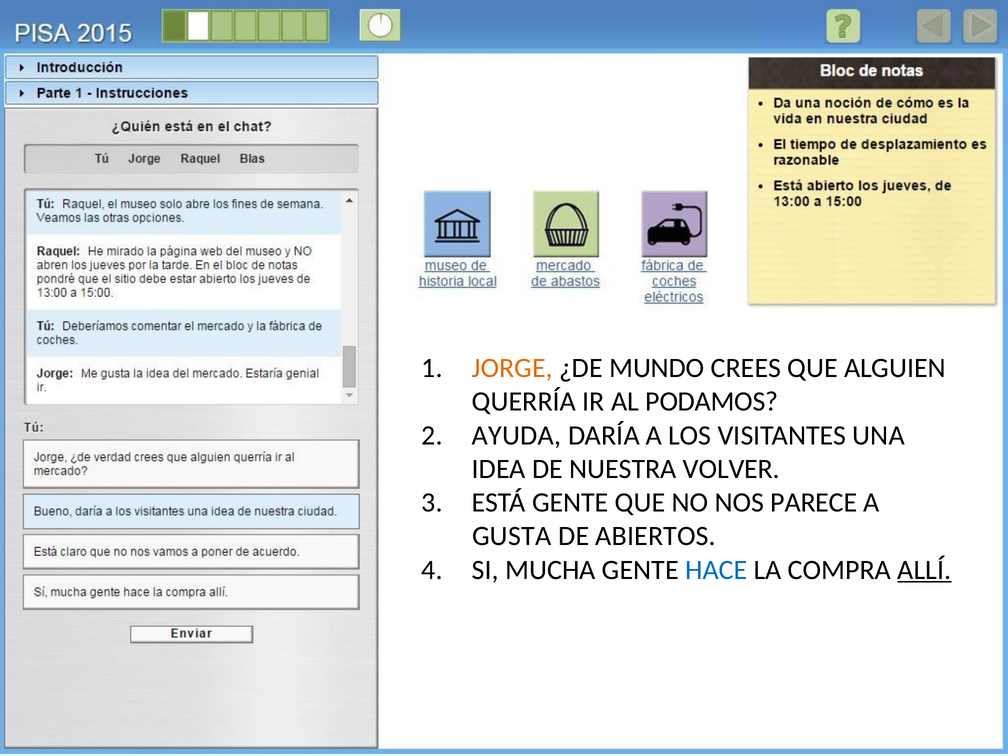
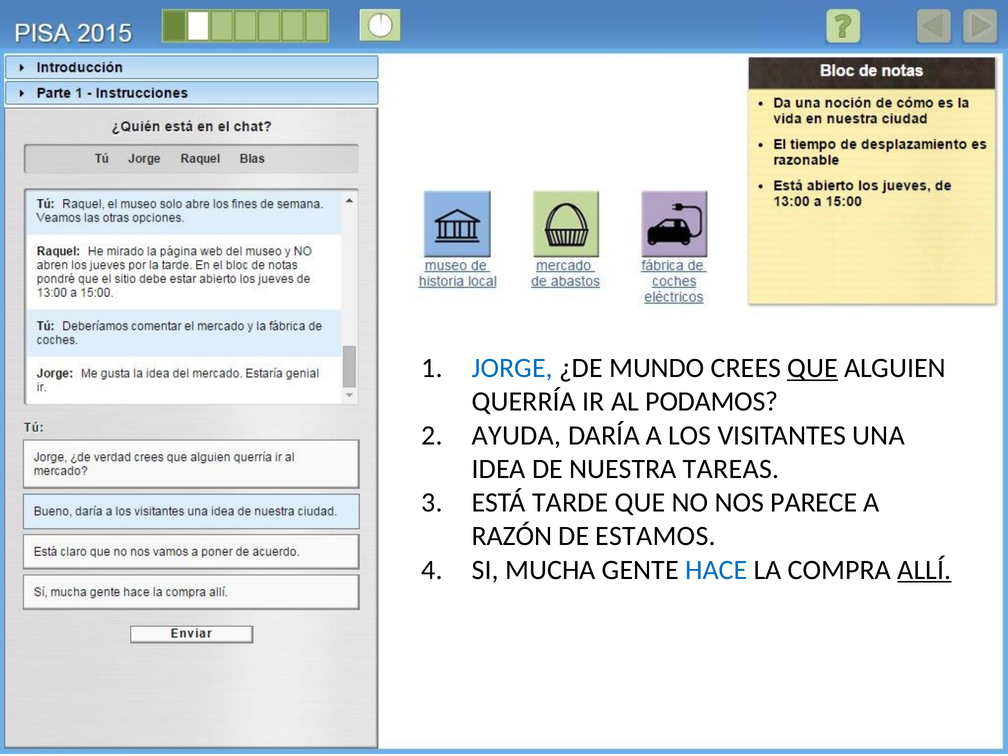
JORGE colour: orange -> blue (512, 368)
QUE underline: none -> present (812, 368)
VOLVER: VOLVER -> TAREAS (731, 469)
ESTÁ GENTE: GENTE -> TARDE (570, 503)
GUSTA: GUSTA -> RAZÓN (512, 536)
ABIERTOS: ABIERTOS -> ESTAMOS (656, 536)
